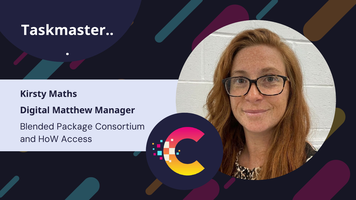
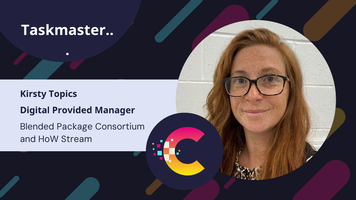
Maths: Maths -> Topics (63, 94)
Matthew: Matthew -> Provided (72, 110)
Access: Access -> Stream (77, 139)
